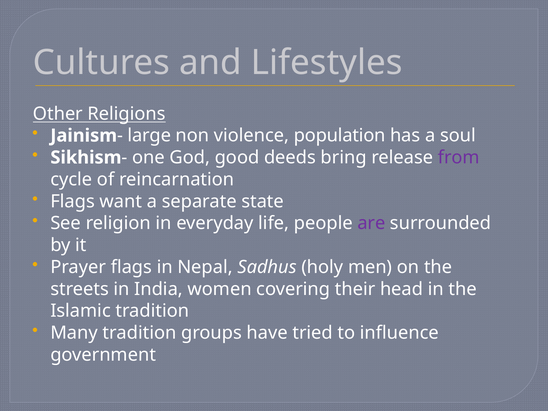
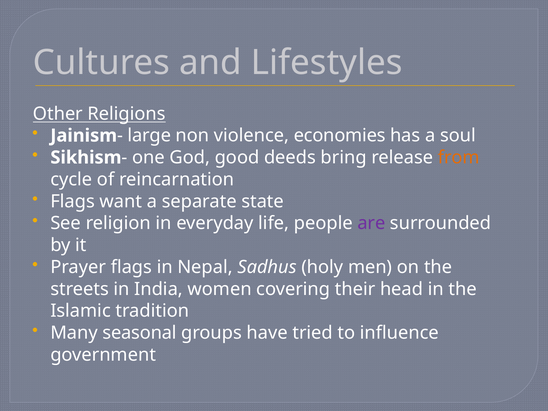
population: population -> economies (340, 136)
from colour: purple -> orange (459, 157)
Many tradition: tradition -> seasonal (140, 333)
